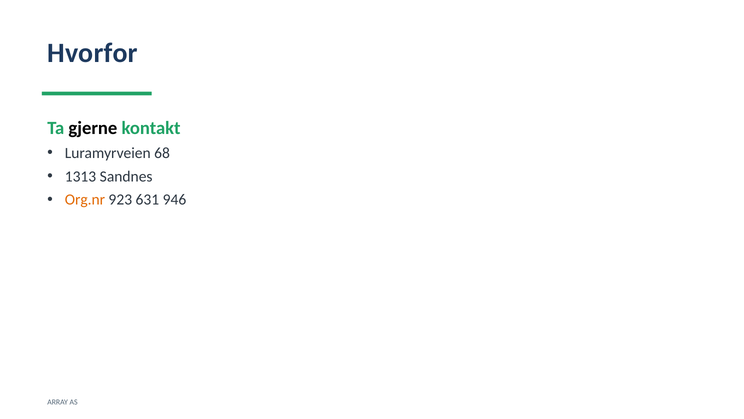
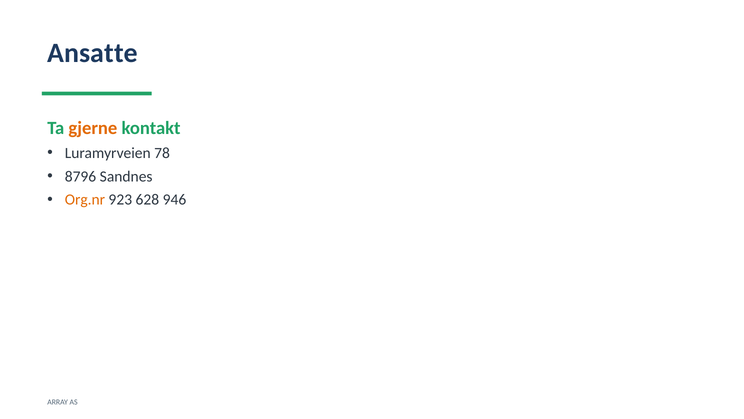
Hvorfor: Hvorfor -> Ansatte (93, 53)
gjerne colour: black -> orange (93, 128)
68: 68 -> 78 (162, 153)
1313: 1313 -> 8796 (80, 176)
631: 631 -> 628 (147, 200)
